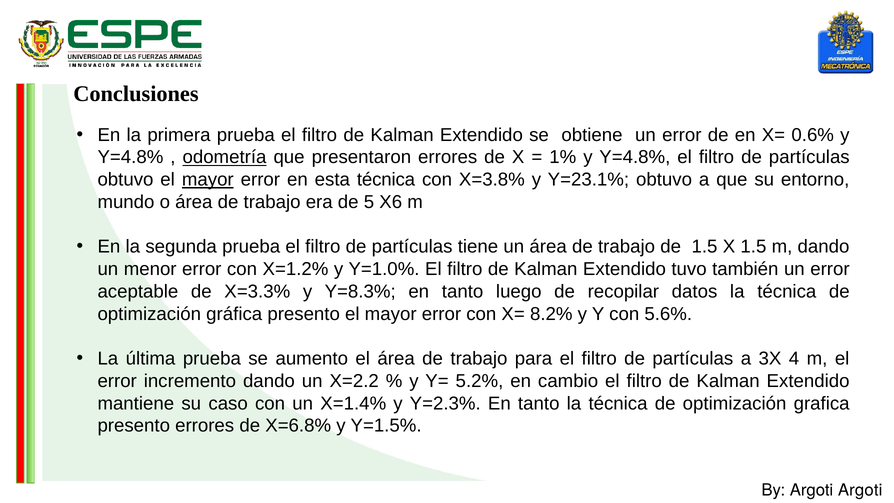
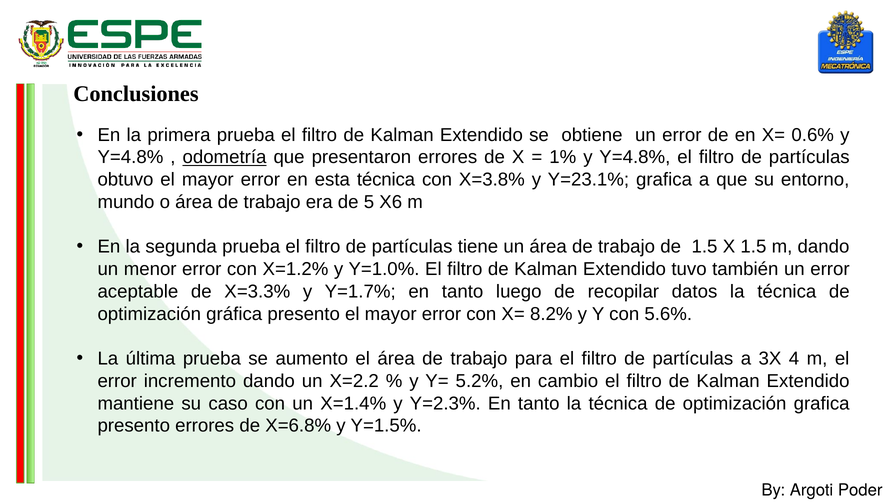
mayor underline: present -> none (208, 180)
Y=23.1% obtuvo: obtuvo -> grafica (664, 180)
Y=8.3%: Y=8.3% -> Y=1.7% (360, 291)
Argoti Argoti: Argoti -> Poder (860, 490)
